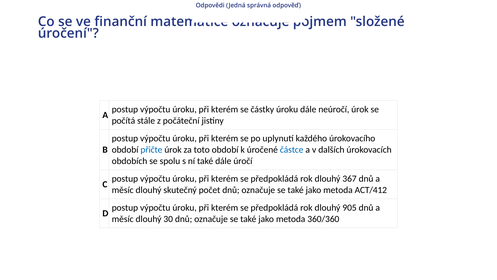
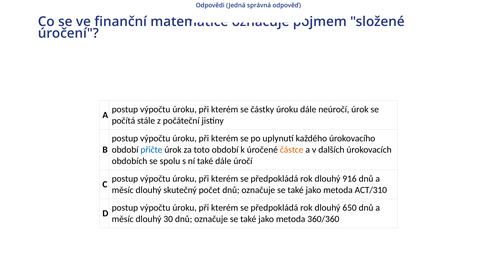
částce colour: blue -> orange (292, 150)
367: 367 -> 916 (350, 179)
ACT/412: ACT/412 -> ACT/310 (371, 190)
905: 905 -> 650 (350, 207)
